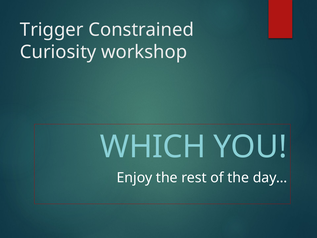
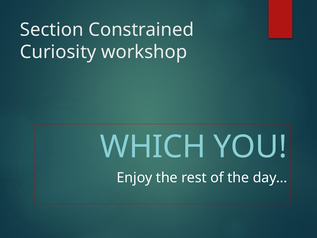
Trigger: Trigger -> Section (52, 30)
